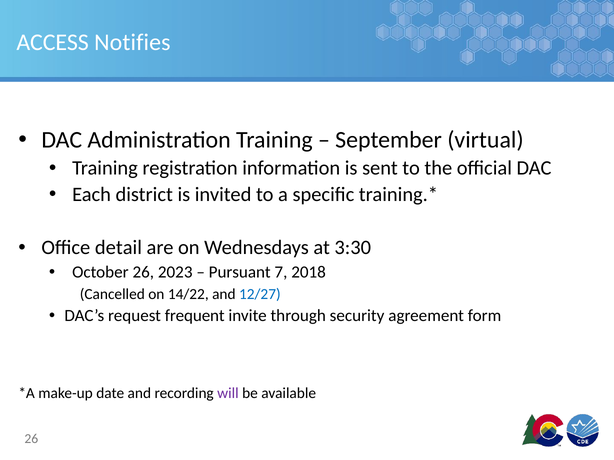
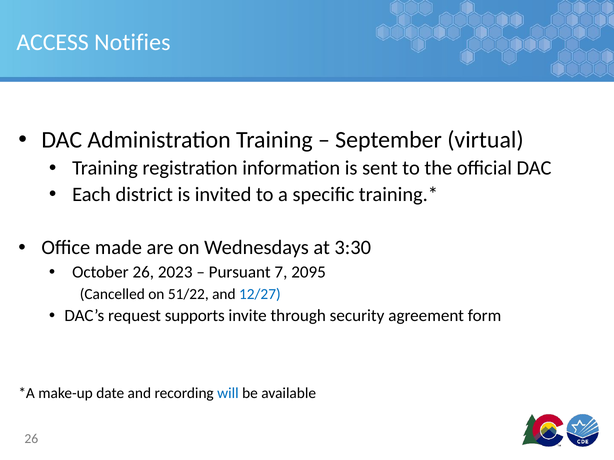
detail: detail -> made (118, 248)
2018: 2018 -> 2095 (309, 273)
14/22: 14/22 -> 51/22 (188, 294)
frequent: frequent -> supports (195, 316)
will colour: purple -> blue (228, 394)
